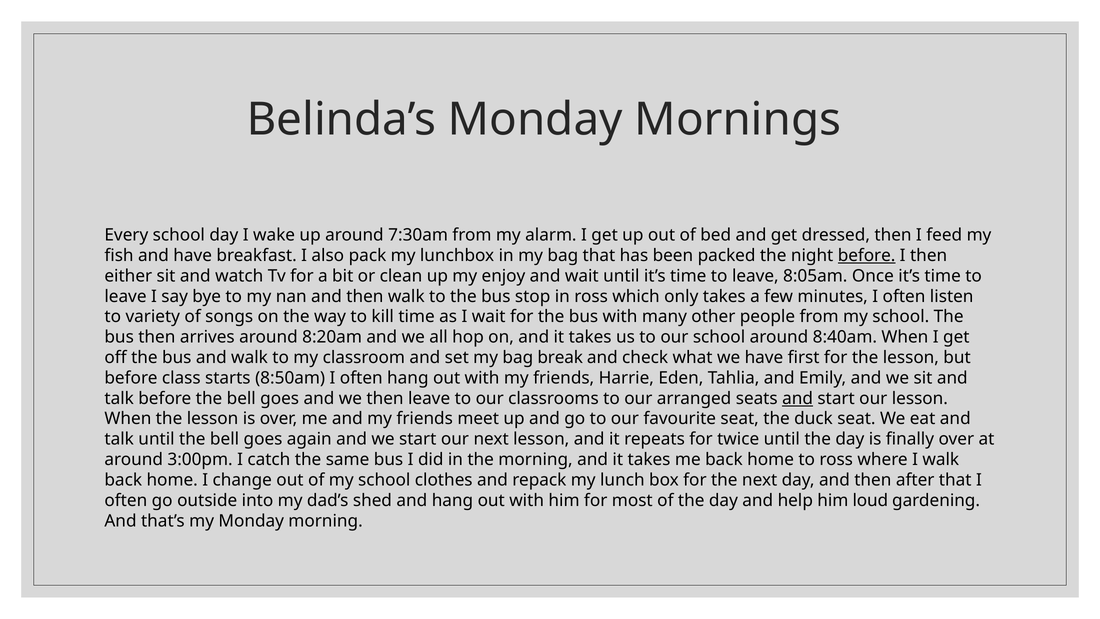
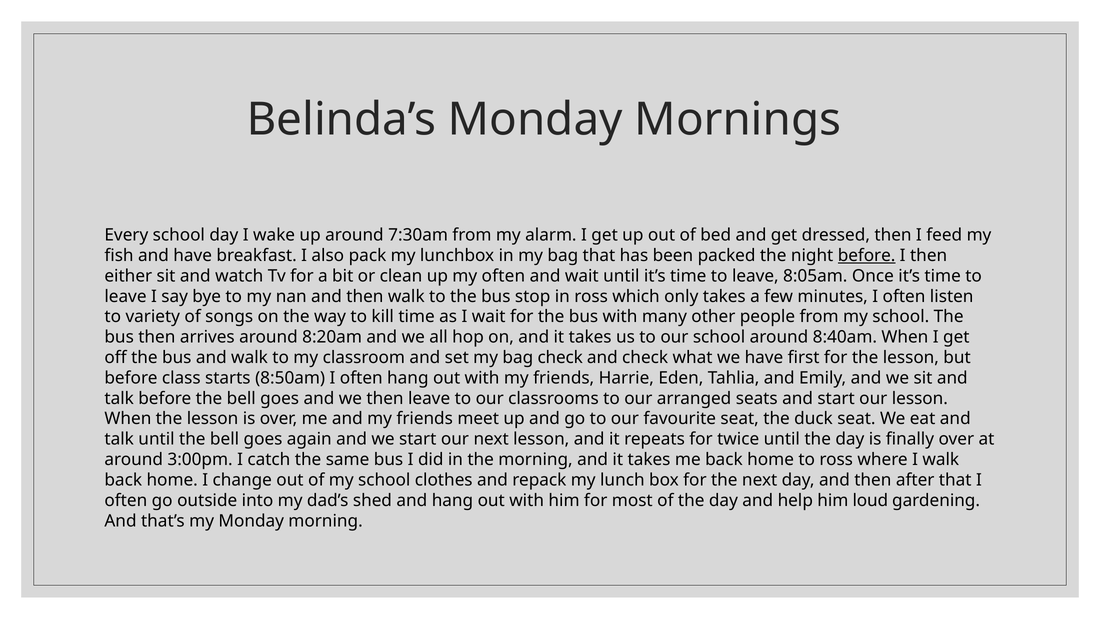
my enjoy: enjoy -> often (503, 276)
bag break: break -> check (560, 357)
and underline: present -> none (798, 398)
